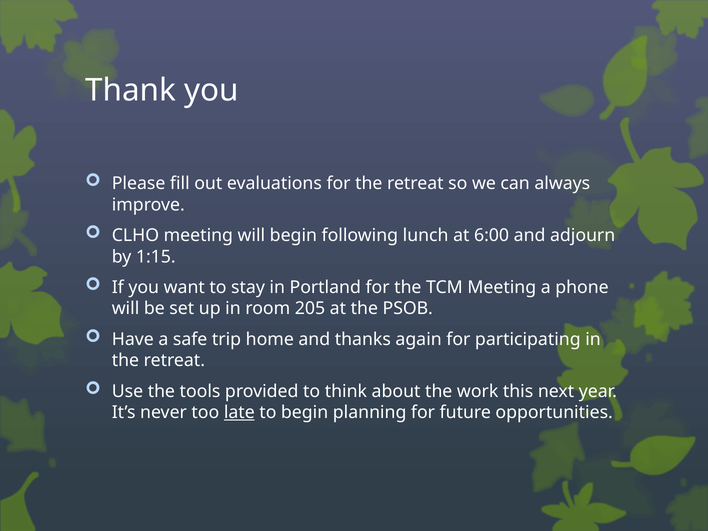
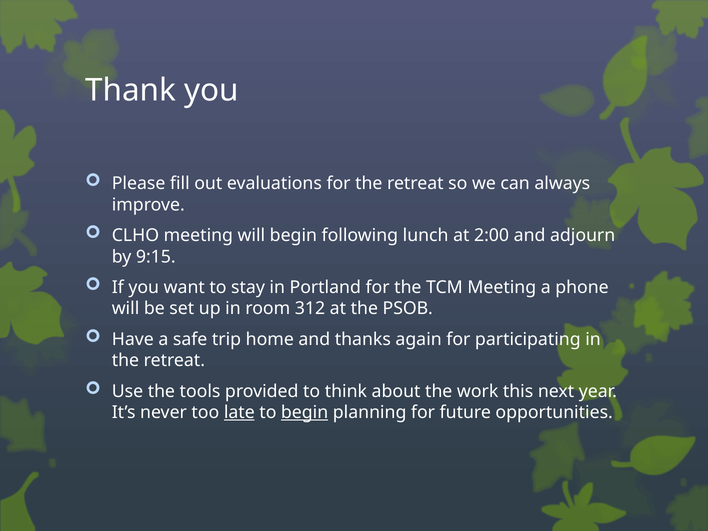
6:00: 6:00 -> 2:00 (492, 235)
1:15: 1:15 -> 9:15 (156, 257)
205: 205 -> 312 (310, 309)
begin underline: none -> present (305, 412)
